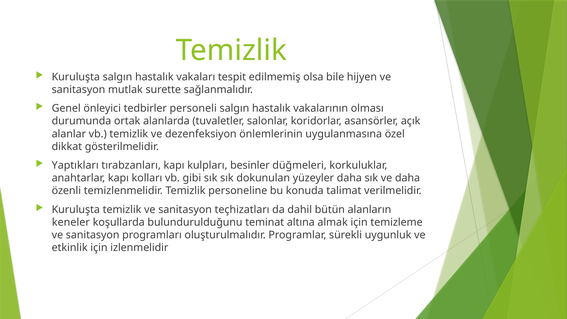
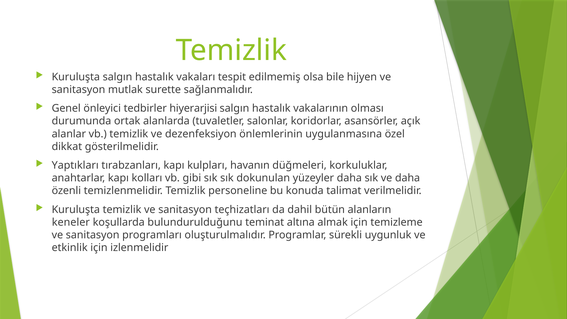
personeli: personeli -> hiyerarjisi (193, 108)
besinler: besinler -> havanın (250, 165)
